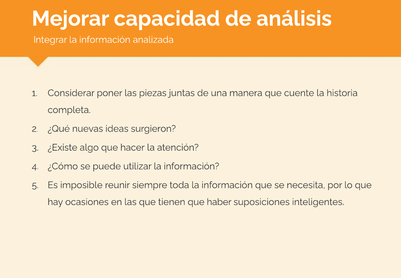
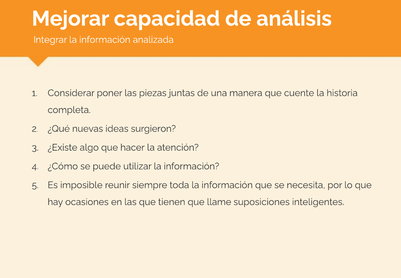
haber: haber -> llame (219, 202)
